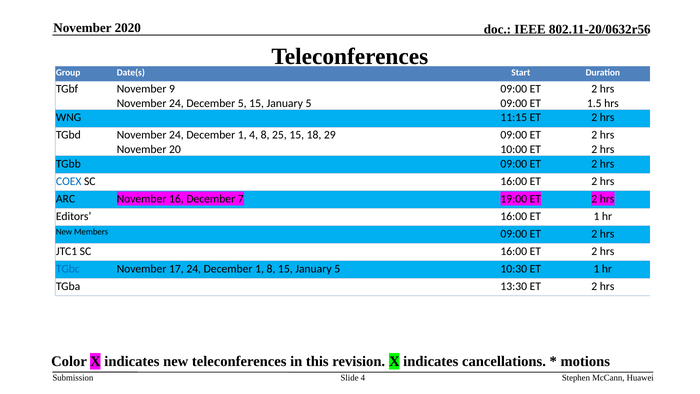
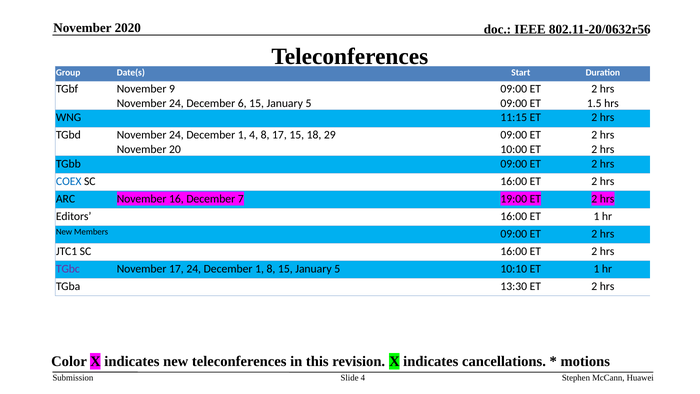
December 5: 5 -> 6 (242, 103)
8 25: 25 -> 17 (279, 135)
TGbc colour: blue -> purple (68, 269)
10:30: 10:30 -> 10:10 (514, 269)
